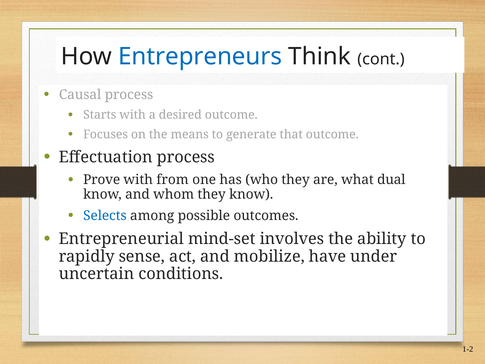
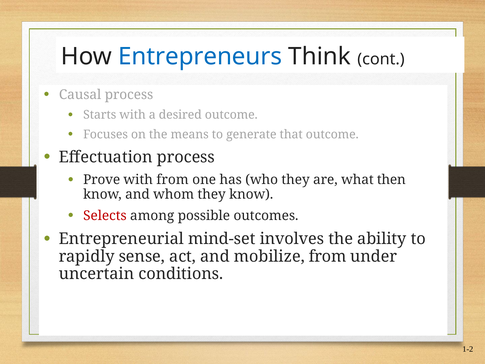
dual: dual -> then (391, 180)
Selects colour: blue -> red (105, 216)
mobilize have: have -> from (328, 256)
